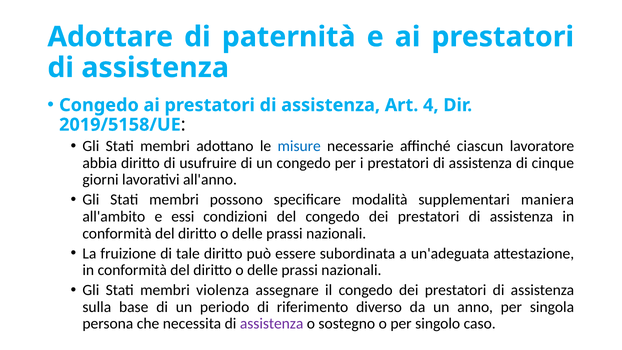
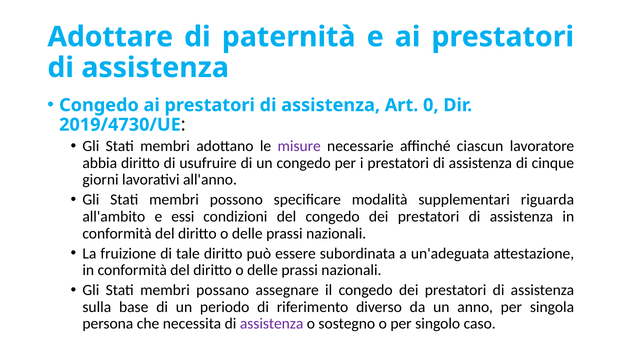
4: 4 -> 0 (431, 105)
2019/5158/UE: 2019/5158/UE -> 2019/4730/UE (120, 125)
misure colour: blue -> purple (299, 146)
maniera: maniera -> riguarda (547, 200)
violenza: violenza -> possano (223, 290)
